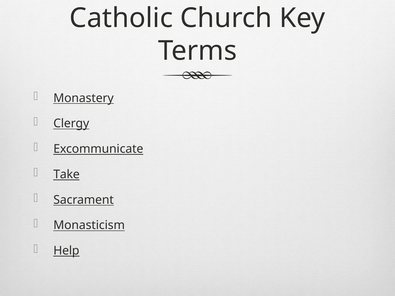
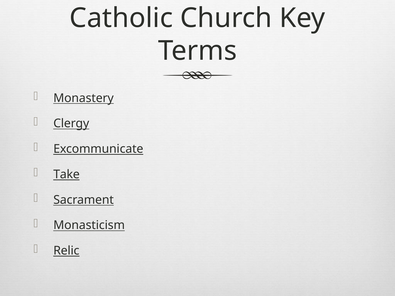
Help: Help -> Relic (66, 251)
